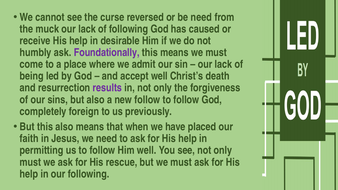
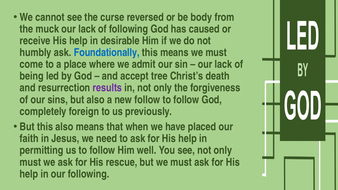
be need: need -> body (201, 17)
Foundationally colour: purple -> blue (107, 53)
accept well: well -> tree (159, 76)
